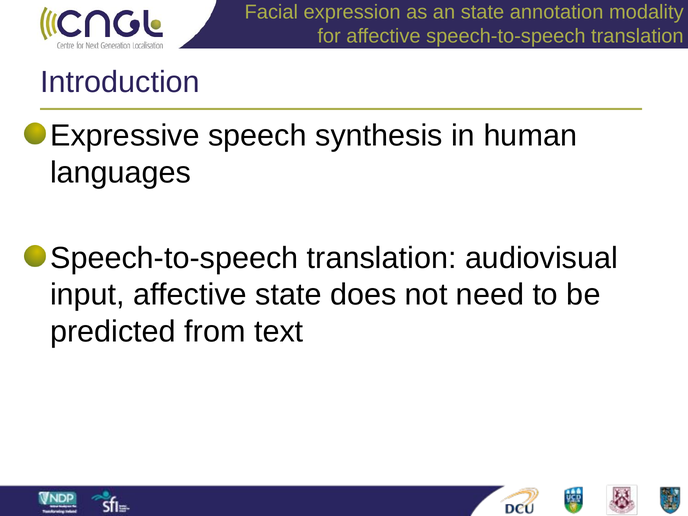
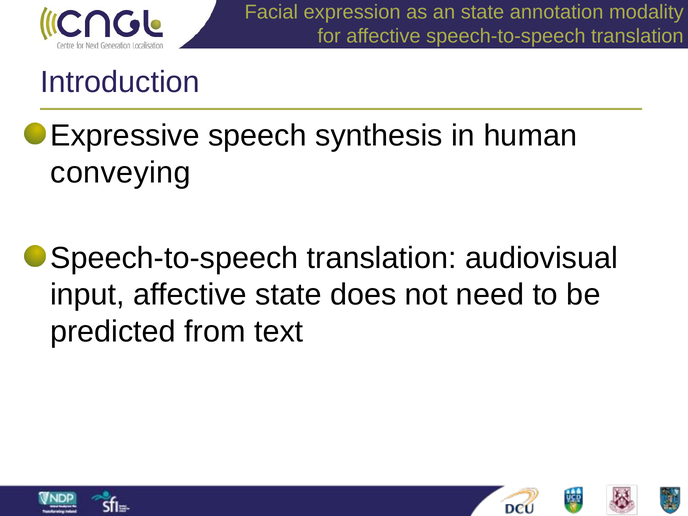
languages: languages -> conveying (121, 172)
